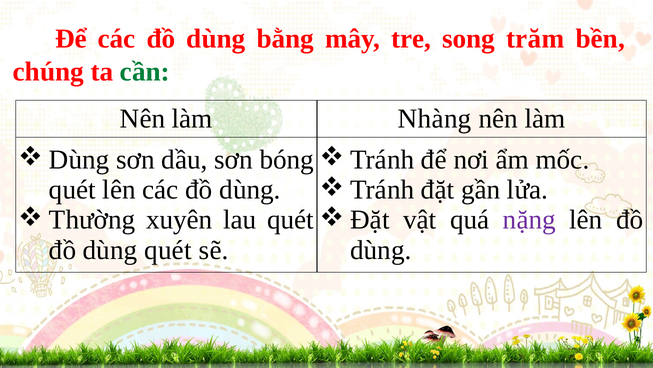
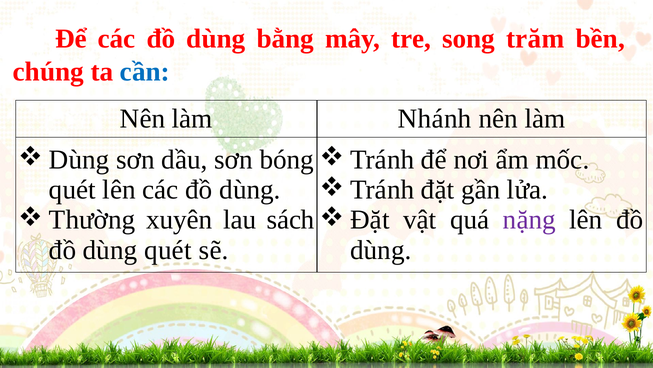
cần colour: green -> blue (145, 71)
Nhàng: Nhàng -> Nhánh (435, 119)
lau quét: quét -> sách (291, 219)
